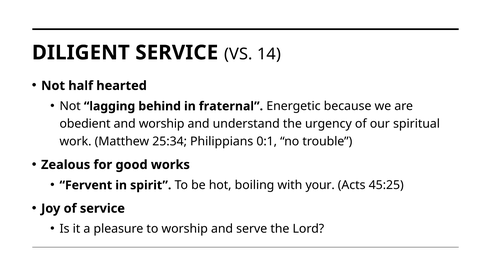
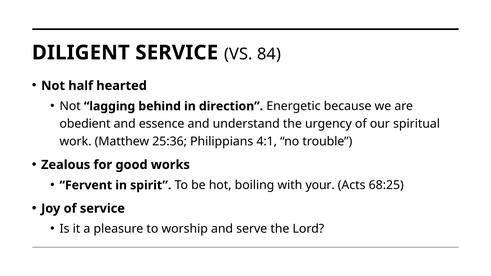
14: 14 -> 84 (269, 54)
fraternal: fraternal -> direction (231, 106)
and worship: worship -> essence (162, 124)
25:34: 25:34 -> 25:36 (170, 142)
0:1: 0:1 -> 4:1 (267, 142)
45:25: 45:25 -> 68:25 (386, 185)
